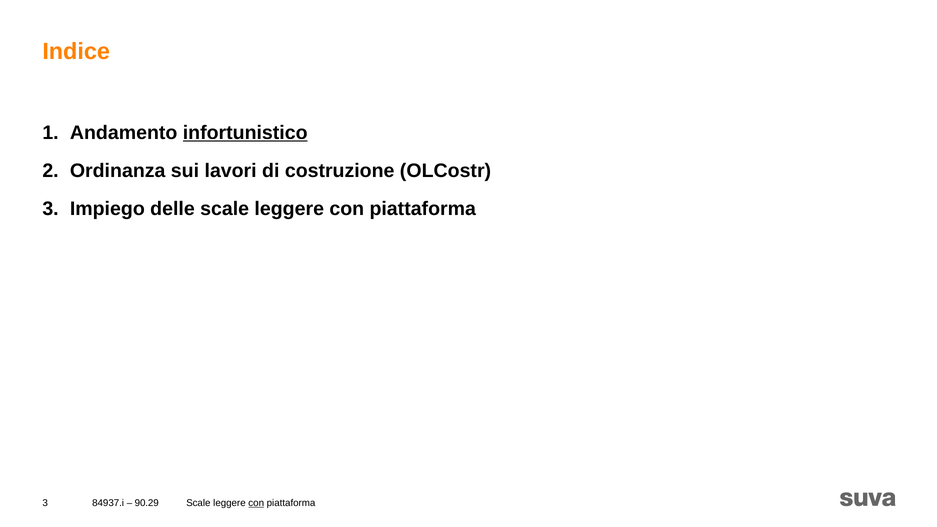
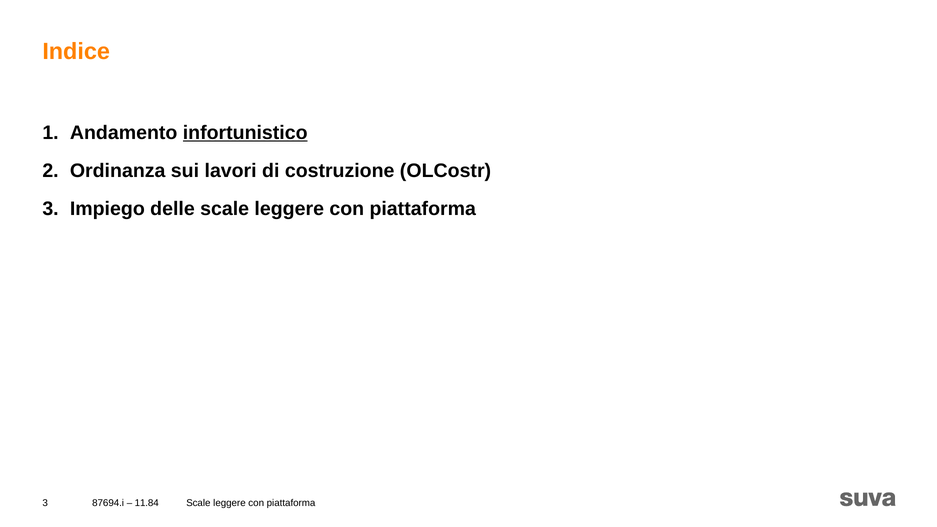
84937.i: 84937.i -> 87694.i (108, 503)
90.29: 90.29 -> 11.84 (147, 503)
con underline: present -> none (256, 503)
